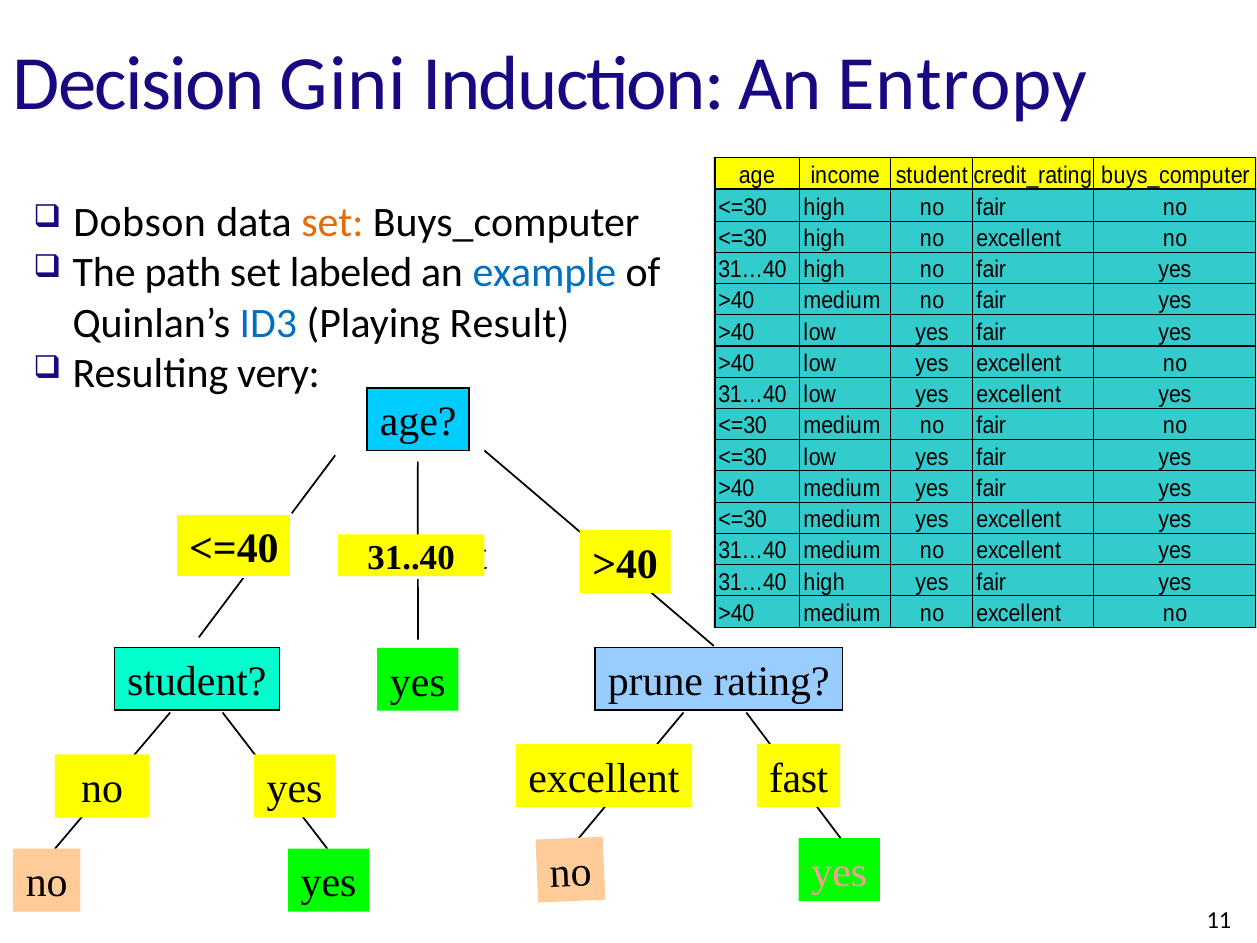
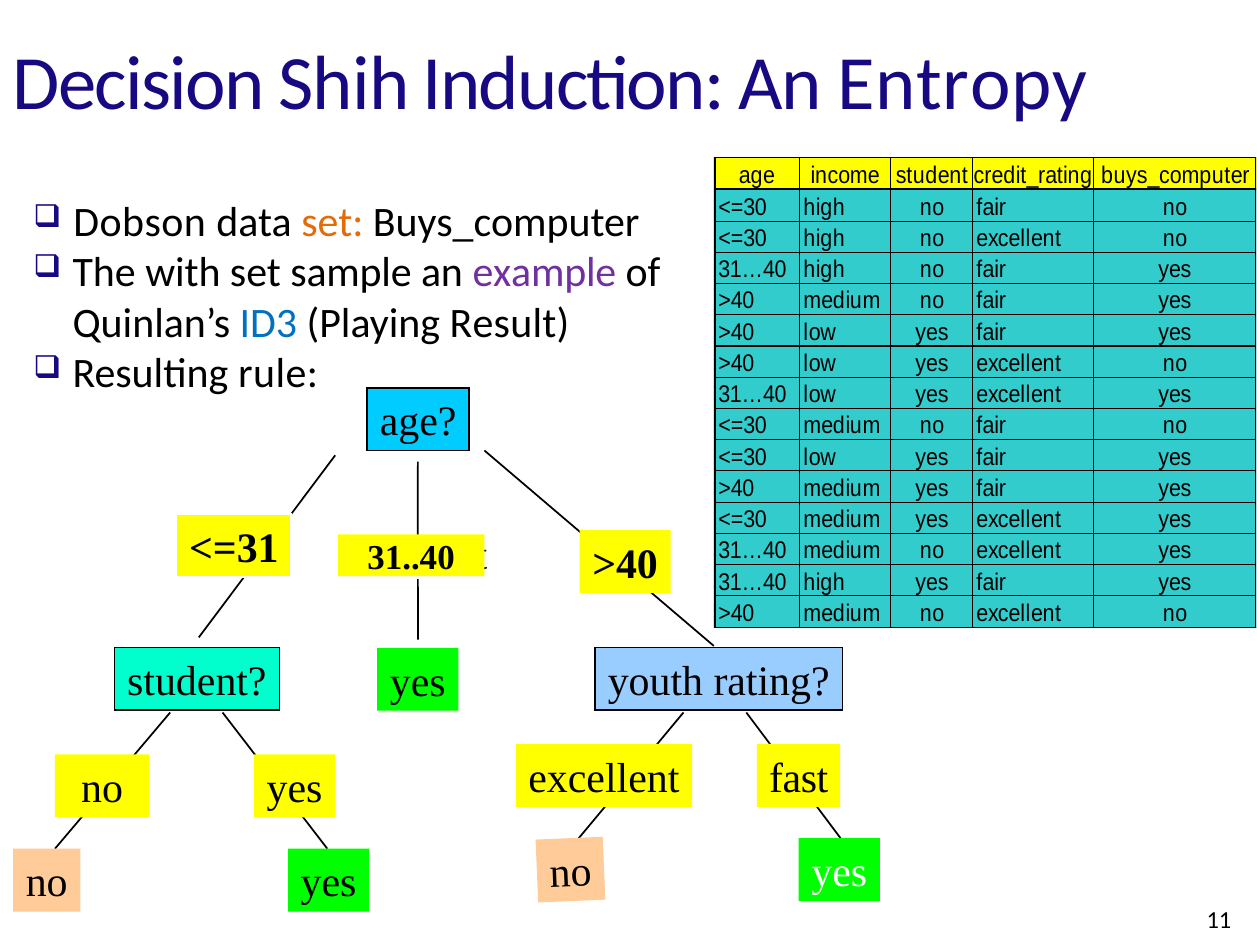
Gini: Gini -> Shih (344, 84)
path: path -> with (183, 273)
labeled: labeled -> sample (351, 273)
example colour: blue -> purple (544, 273)
very: very -> rule (278, 374)
<=40: <=40 -> <=31 (234, 548)
prune: prune -> youth (655, 682)
yes colour: pink -> white (839, 872)
